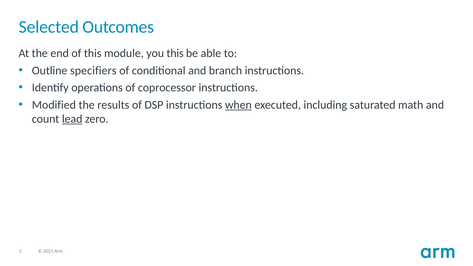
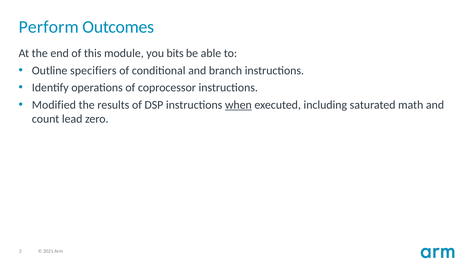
Selected: Selected -> Perform (49, 27)
you this: this -> bits (175, 53)
lead underline: present -> none (72, 119)
